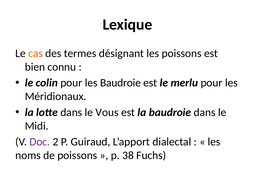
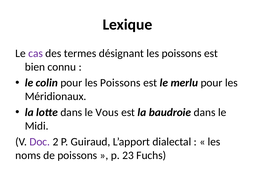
cas colour: orange -> purple (36, 53)
pour les Baudroie: Baudroie -> Poissons (120, 83)
38: 38 -> 23 (128, 156)
